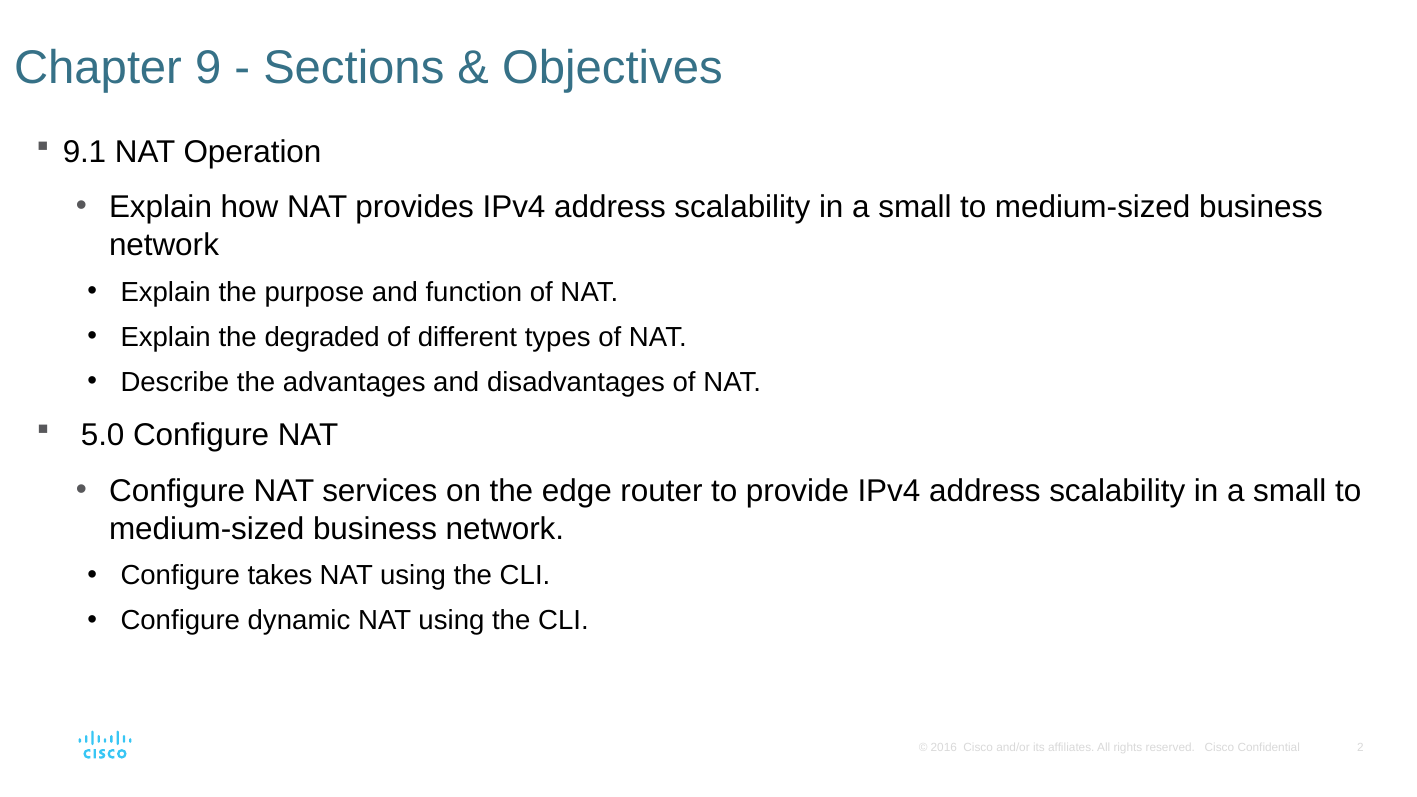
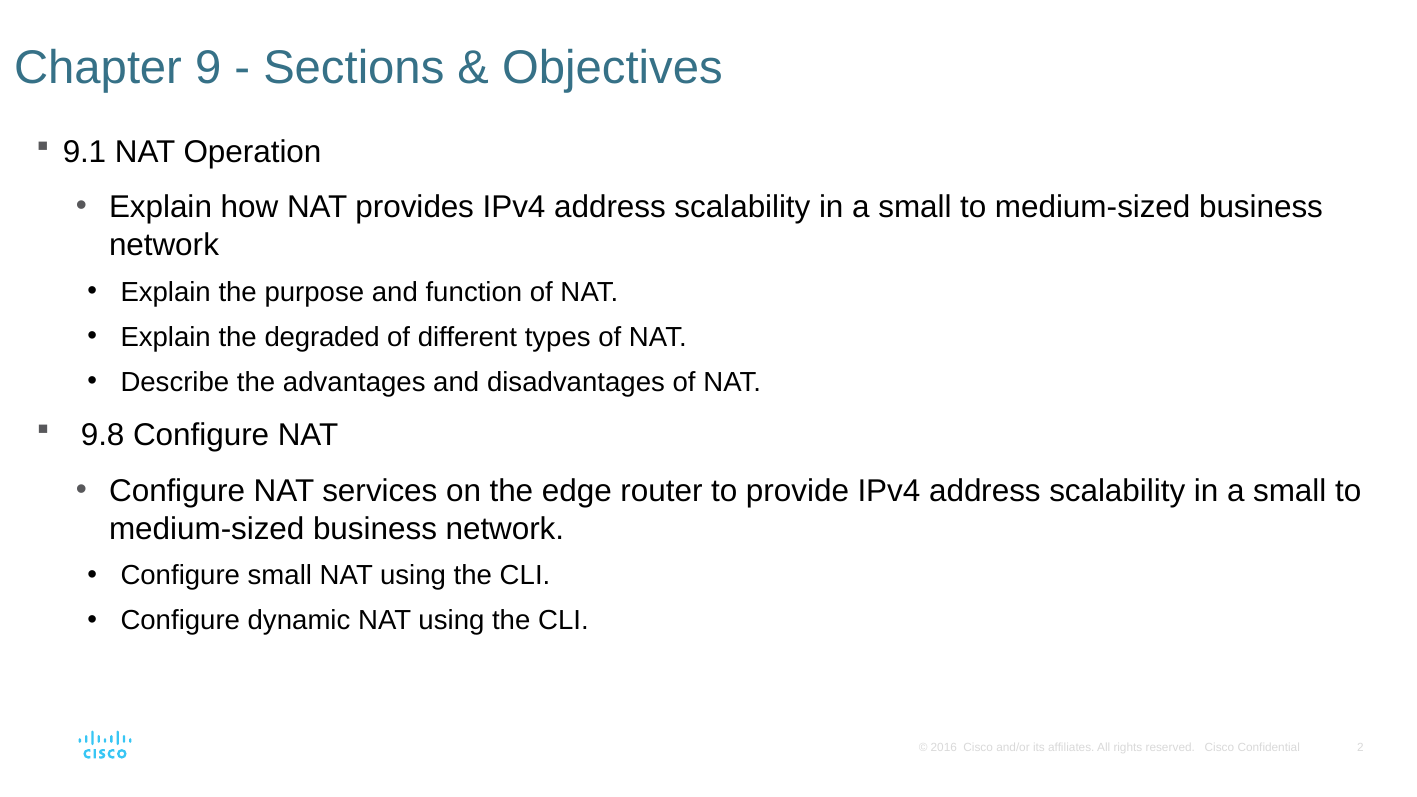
5.0: 5.0 -> 9.8 (103, 435)
Configure takes: takes -> small (280, 576)
